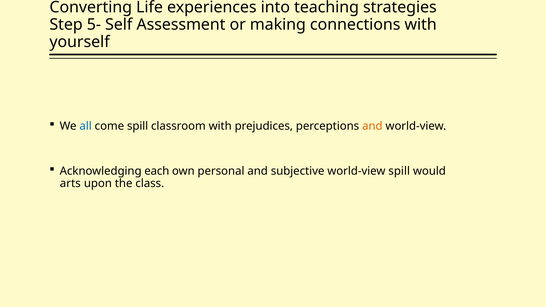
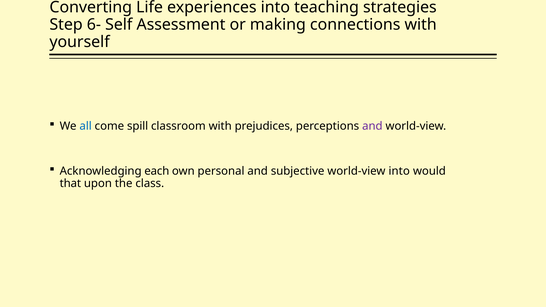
5-: 5- -> 6- (94, 25)
and colour: orange -> purple (372, 126)
world-view spill: spill -> into (399, 171)
arts: arts -> that (70, 184)
